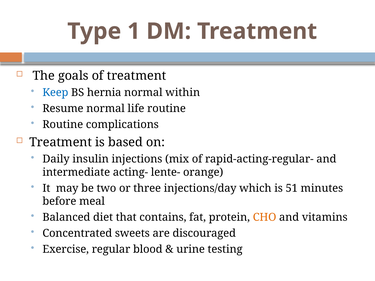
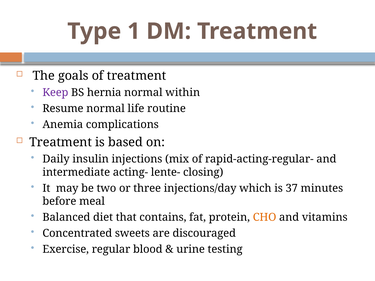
Keep colour: blue -> purple (55, 93)
Routine: Routine -> Anemia (63, 125)
orange: orange -> closing (203, 172)
51: 51 -> 37 (292, 188)
